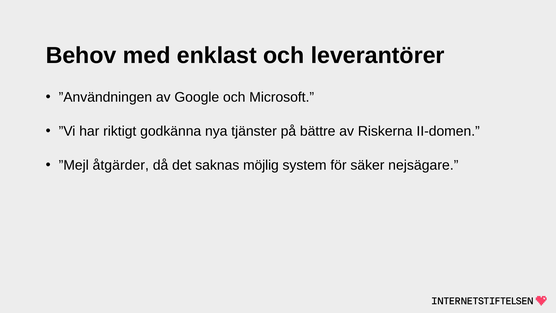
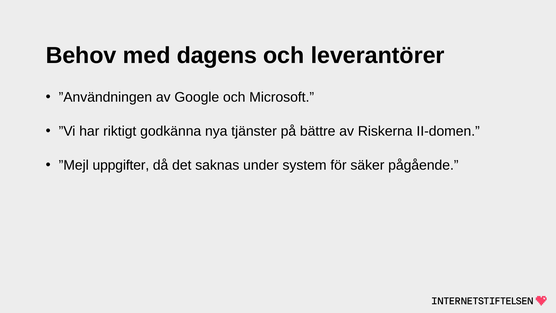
enklast: enklast -> dagens (217, 55)
åtgärder: åtgärder -> uppgifter (121, 165)
möjlig: möjlig -> under (261, 165)
nejsägare: nejsägare -> pågående (423, 165)
